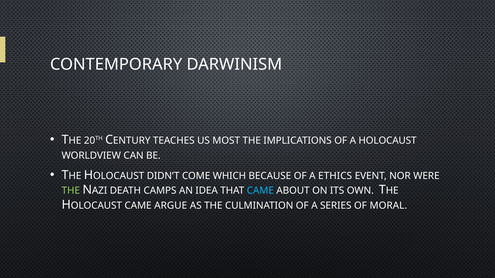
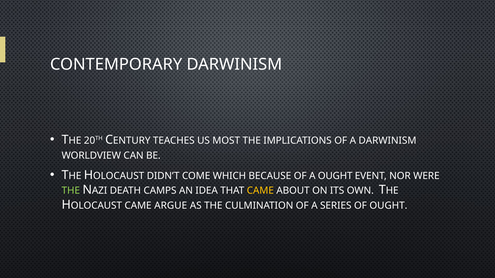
A HOLOCAUST: HOLOCAUST -> DARWINISM (387, 141)
A ETHICS: ETHICS -> OUGHT (335, 176)
CAME colour: light blue -> yellow (260, 191)
OF MORAL: MORAL -> OUGHT (388, 206)
